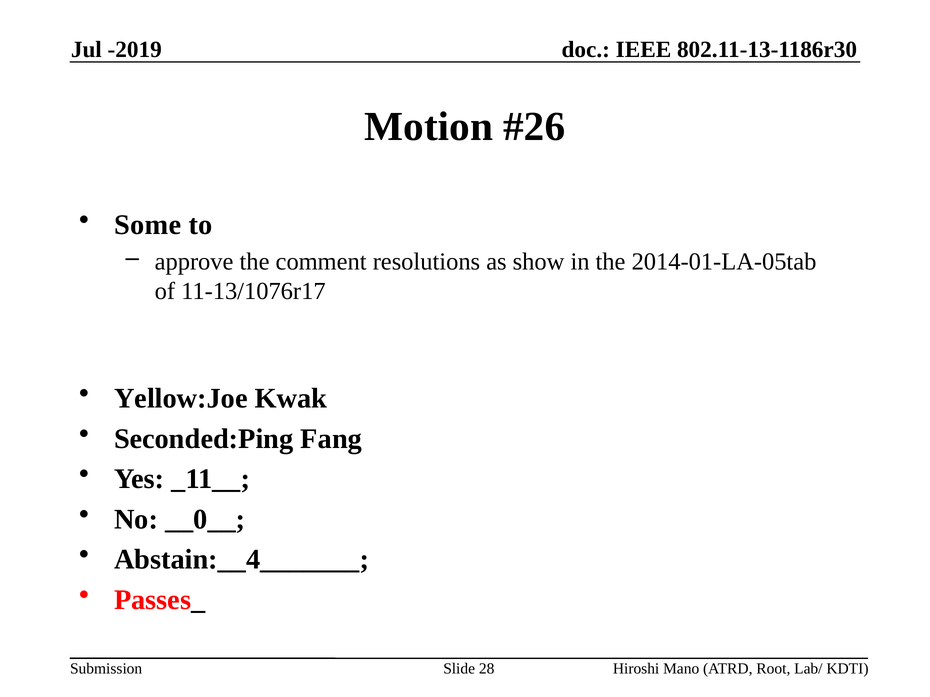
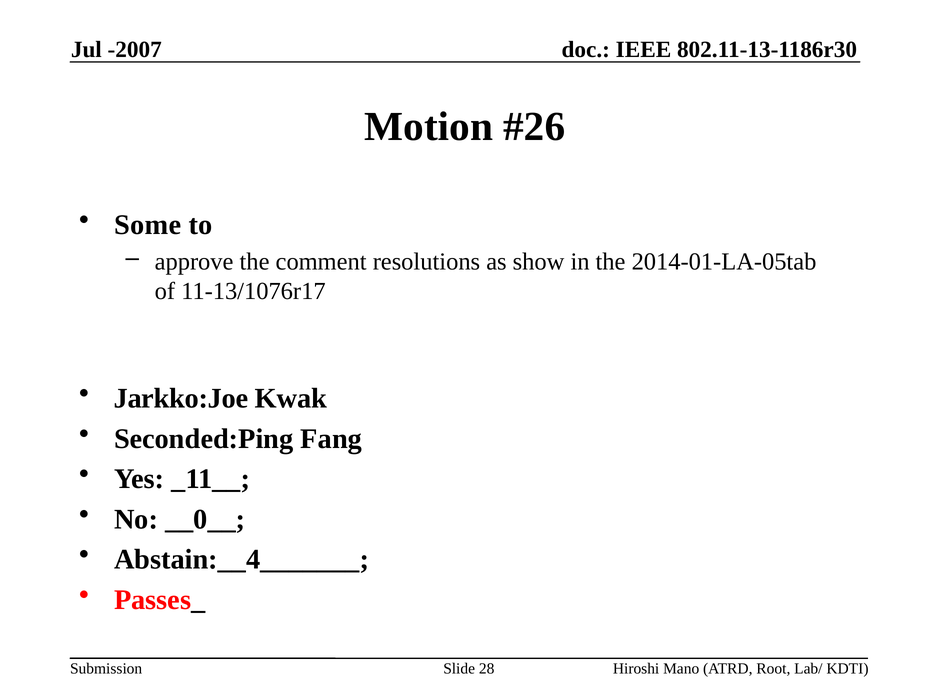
-2019: -2019 -> -2007 (135, 50)
Yellow:Joe: Yellow:Joe -> Jarkko:Joe (181, 399)
